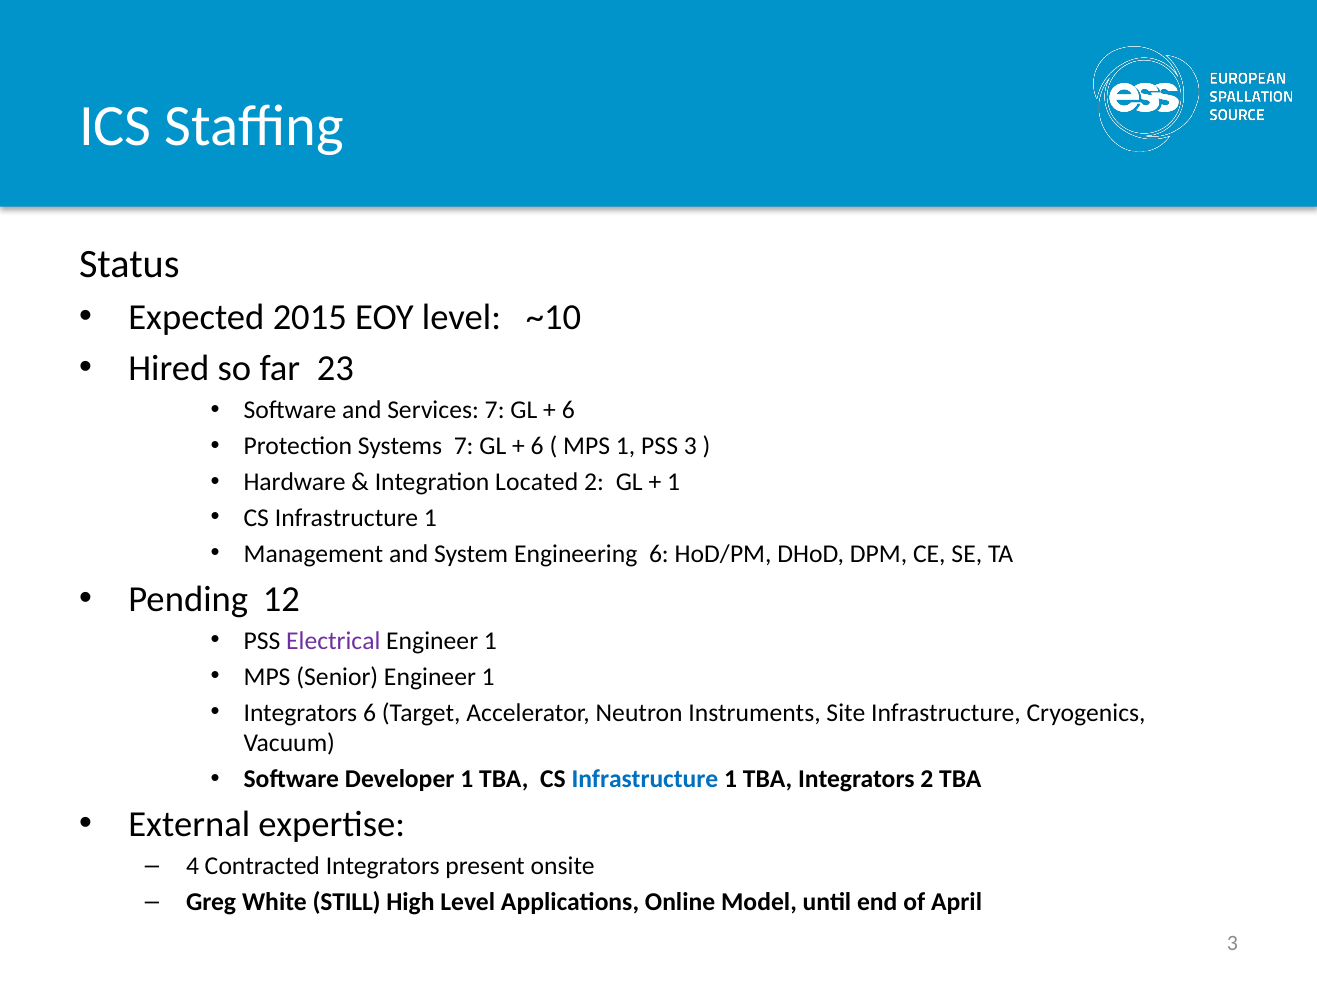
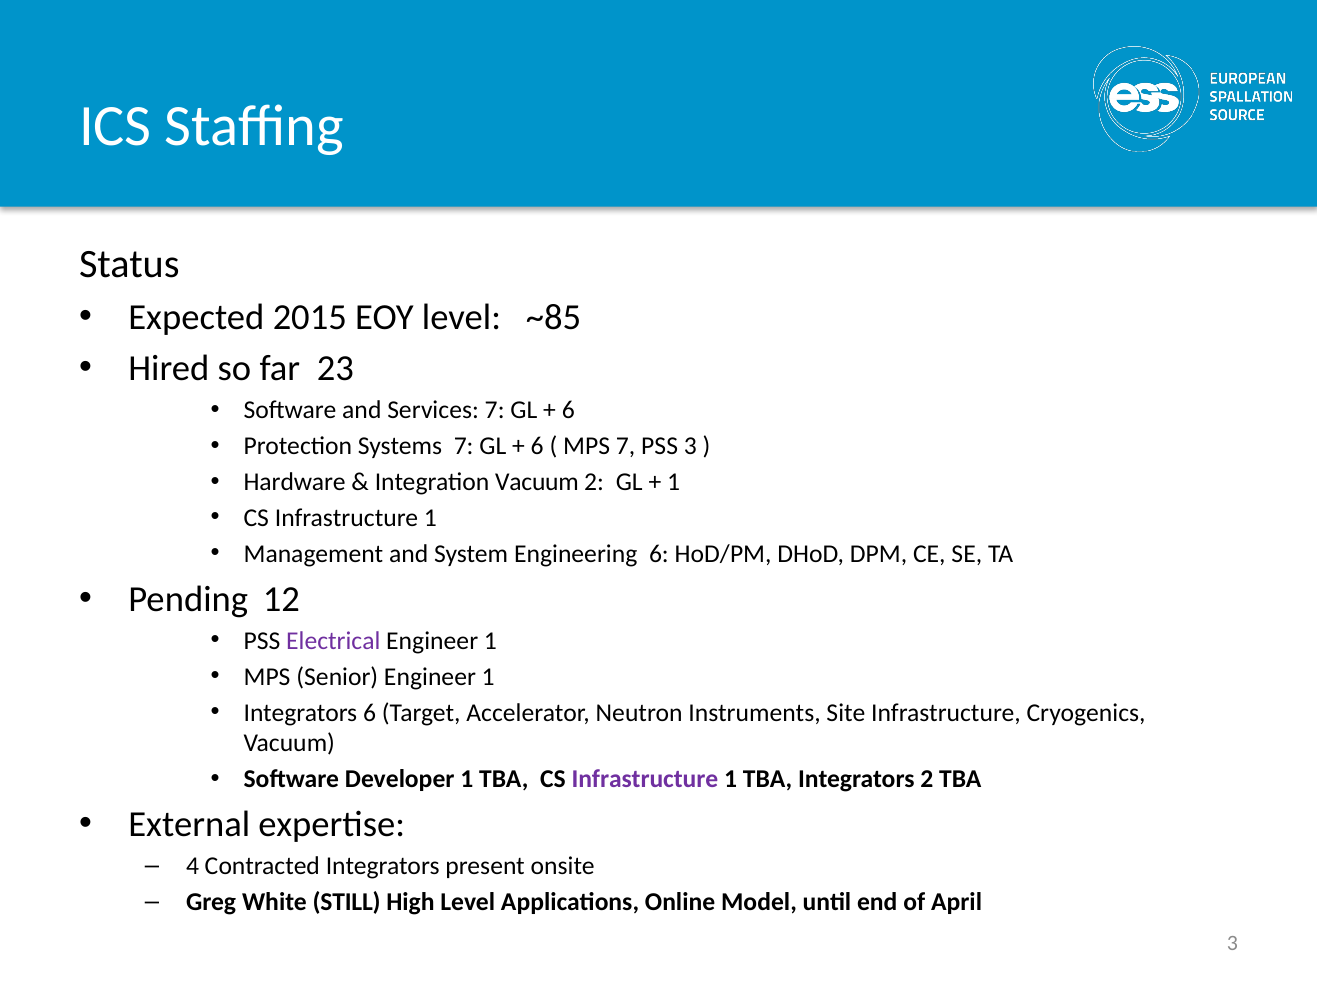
~10: ~10 -> ~85 (554, 317)
MPS 1: 1 -> 7 (626, 446)
Integration Located: Located -> Vacuum (537, 482)
Infrastructure colour: blue -> purple (645, 779)
